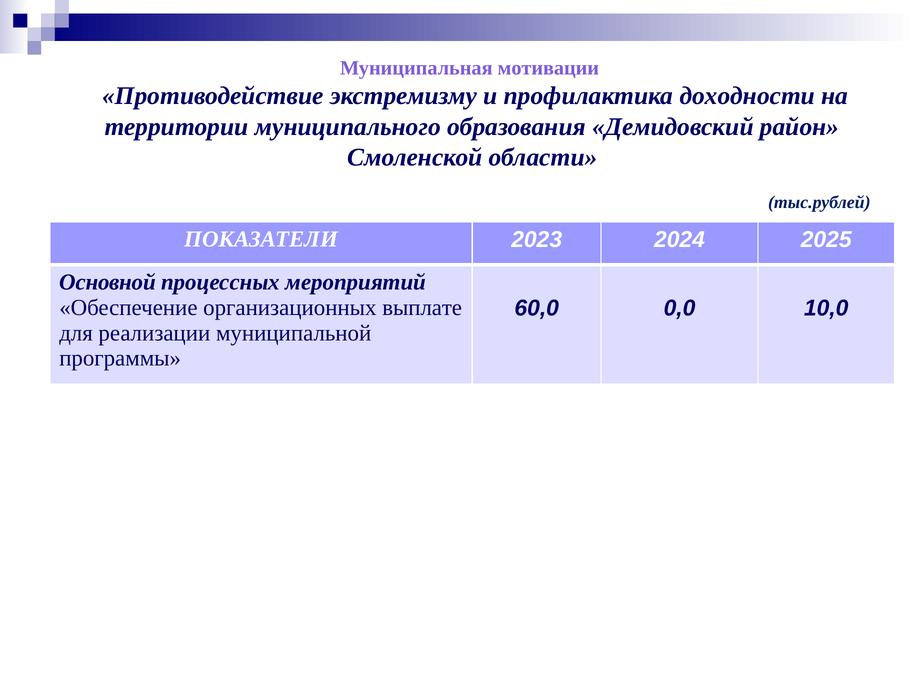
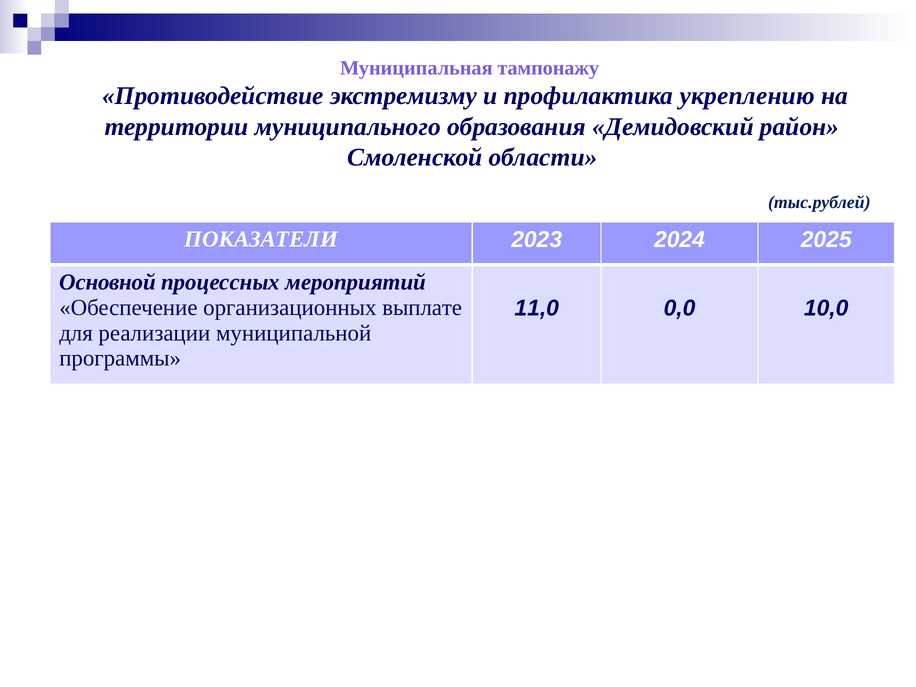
мотивации: мотивации -> тампонажу (548, 68)
доходности: доходности -> укреплению (747, 96)
60,0: 60,0 -> 11,0 (537, 308)
